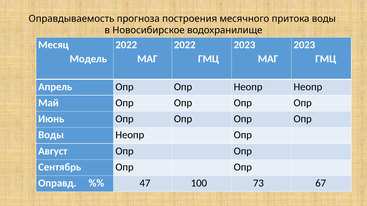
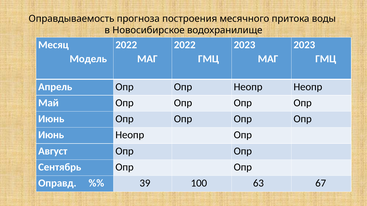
Воды: Воды -> Июнь (51, 135)
47: 47 -> 39 (145, 184)
73: 73 -> 63 (258, 184)
